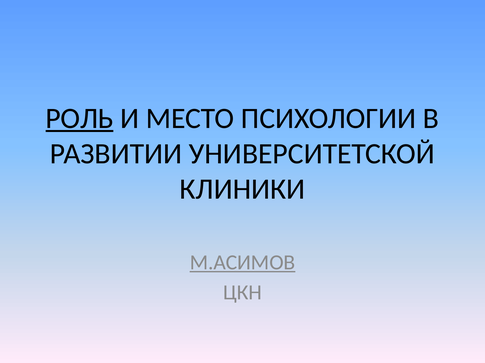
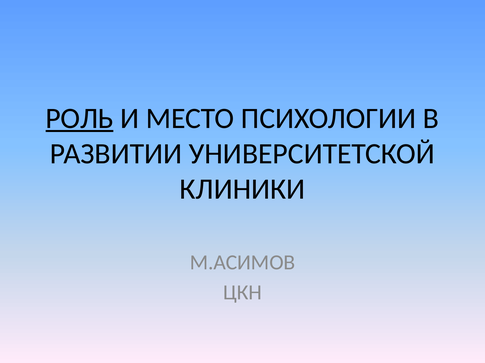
М.АСИМОВ underline: present -> none (242, 263)
